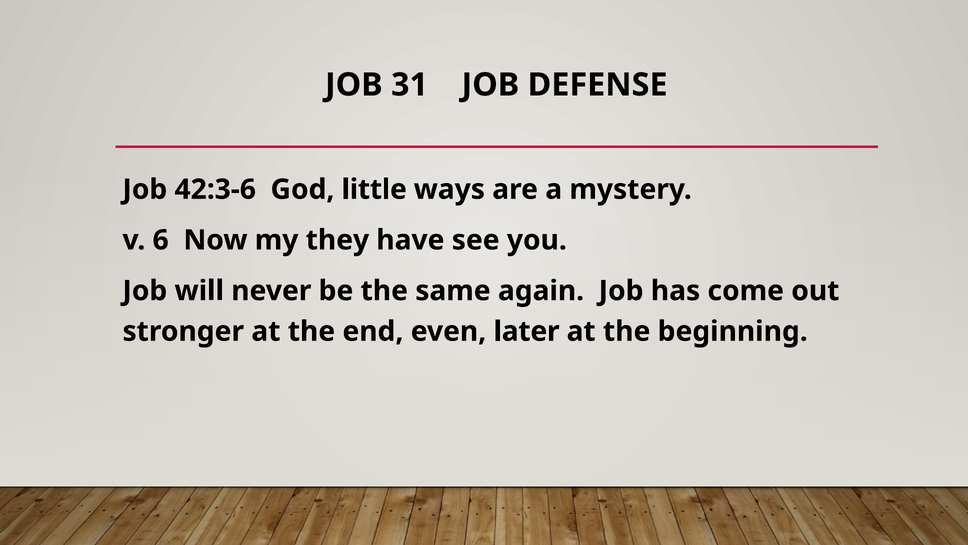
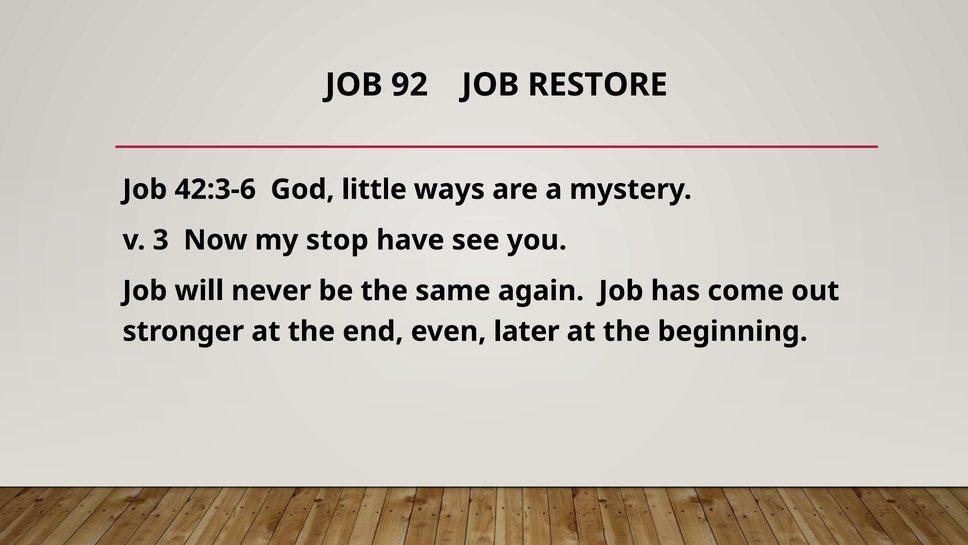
31: 31 -> 92 (410, 85)
DEFENSE: DEFENSE -> RESTORE (598, 85)
6: 6 -> 3 (161, 240)
they: they -> stop (337, 240)
